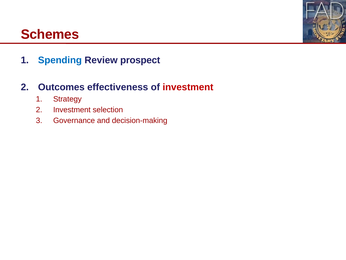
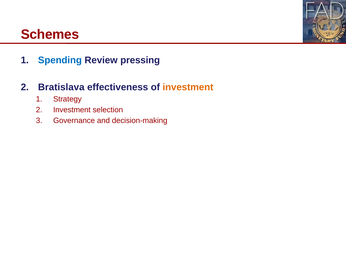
prospect: prospect -> pressing (140, 60)
Outcomes: Outcomes -> Bratislava (61, 87)
investment colour: red -> orange (188, 87)
